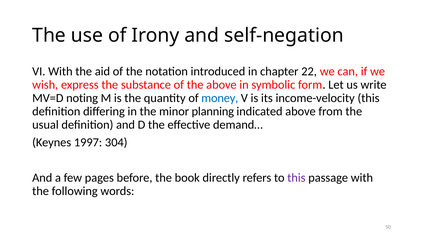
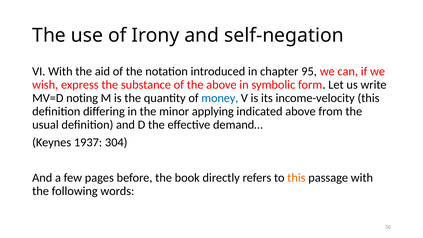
22: 22 -> 95 (309, 71)
planning: planning -> applying (213, 111)
1997: 1997 -> 1937 (88, 142)
this colour: purple -> orange (296, 178)
